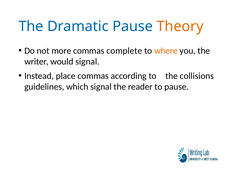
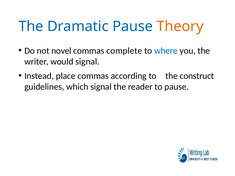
more: more -> novel (61, 51)
where colour: orange -> blue (166, 51)
collisions: collisions -> construct (197, 76)
